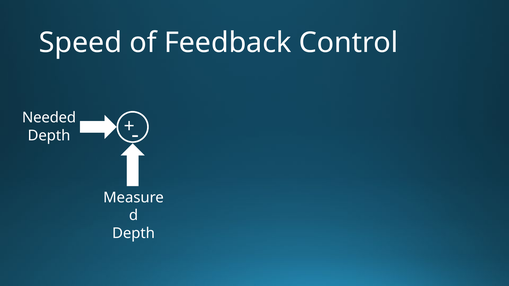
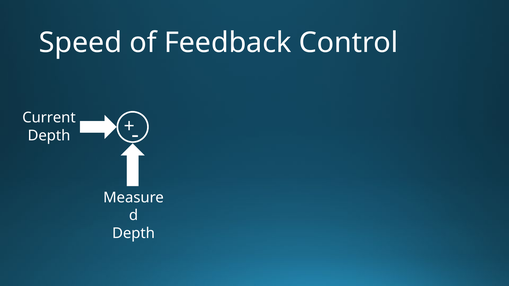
Needed: Needed -> Current (49, 118)
